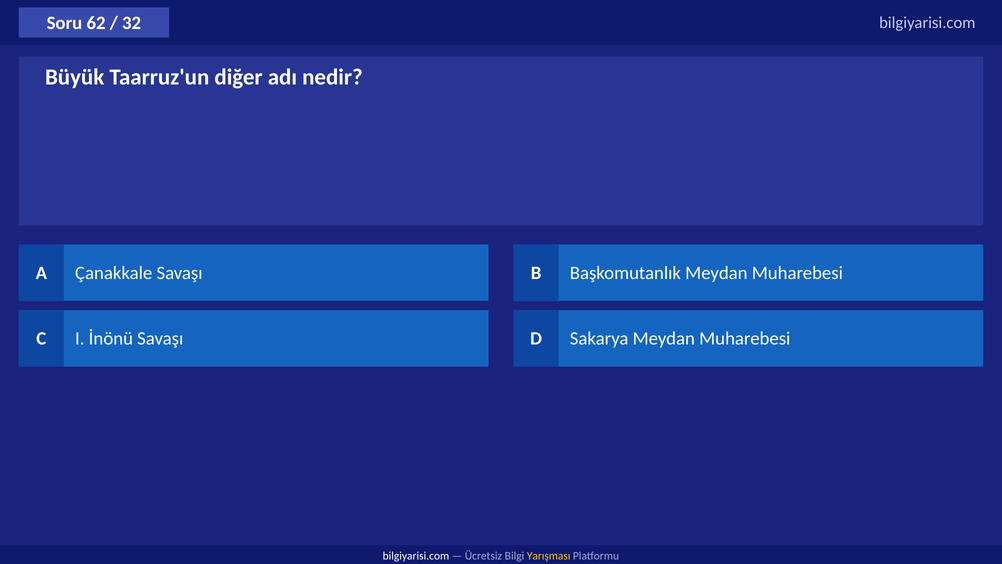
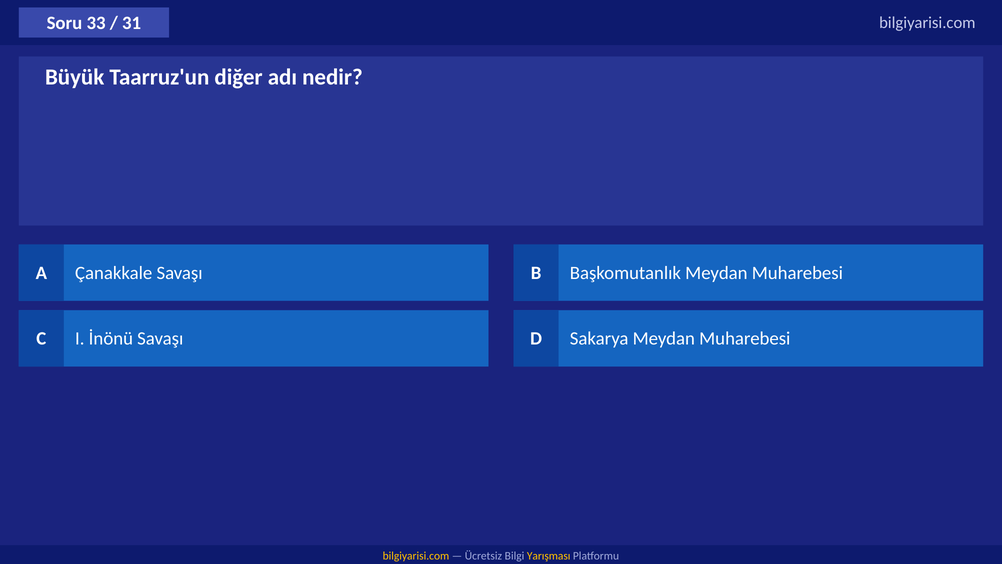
62: 62 -> 33 (96, 23)
32: 32 -> 31 (132, 23)
bilgiyarisi.com colour: white -> yellow (416, 556)
